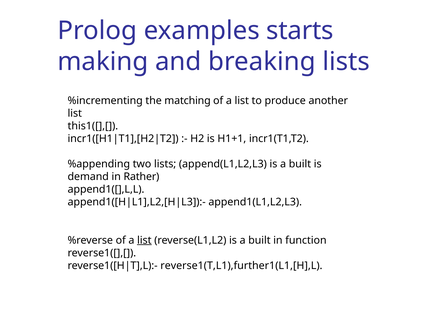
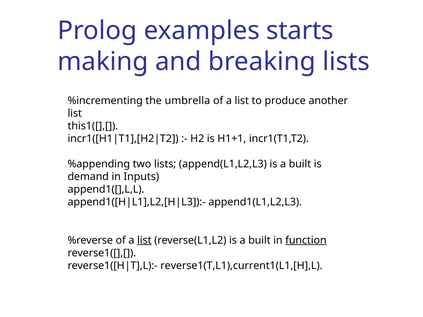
matching: matching -> umbrella (187, 101)
Rather: Rather -> Inputs (141, 177)
function underline: none -> present (306, 240)
reverse1(T,L1),further1(L1,[H],L: reverse1(T,L1),further1(L1,[H],L -> reverse1(T,L1),current1(L1,[H],L (241, 266)
